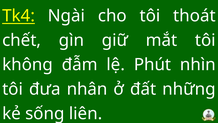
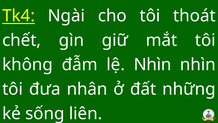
lệ Phút: Phút -> Nhìn (153, 65)
